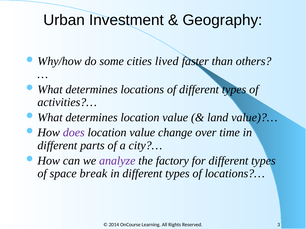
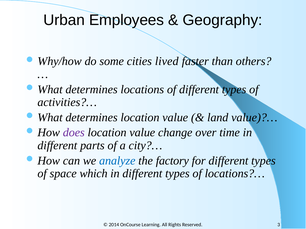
Investment: Investment -> Employees (127, 20)
analyze colour: purple -> blue (117, 161)
break: break -> which (94, 174)
